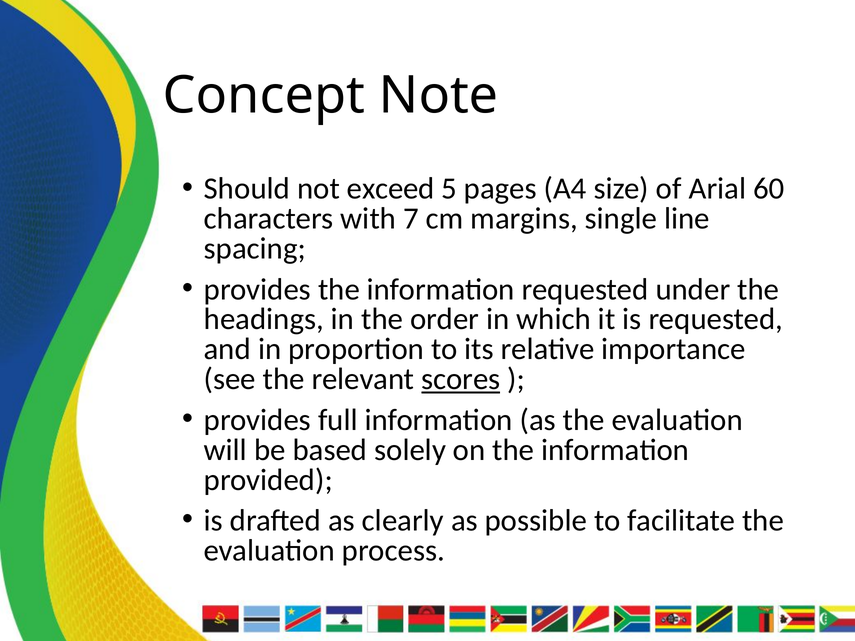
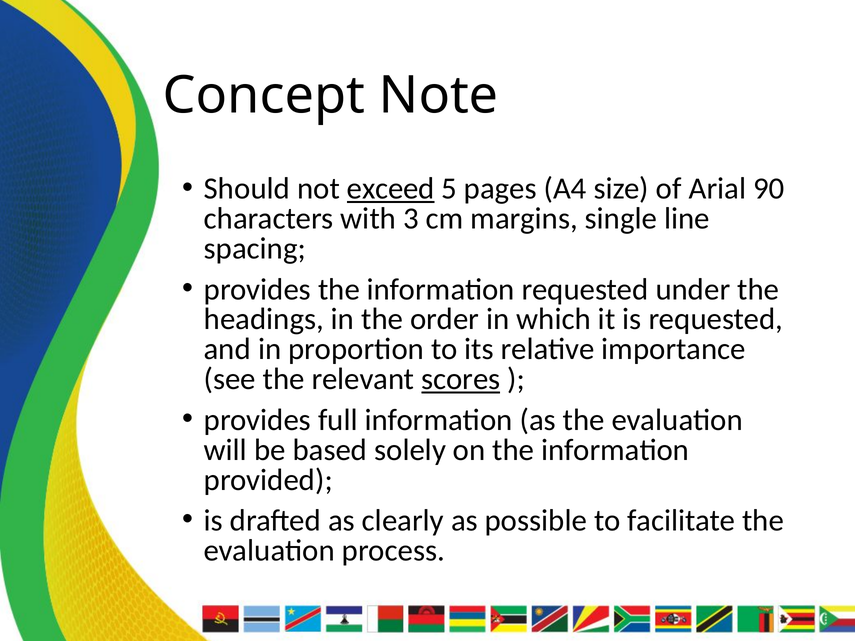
exceed underline: none -> present (391, 189)
60: 60 -> 90 (769, 189)
7: 7 -> 3 (411, 219)
